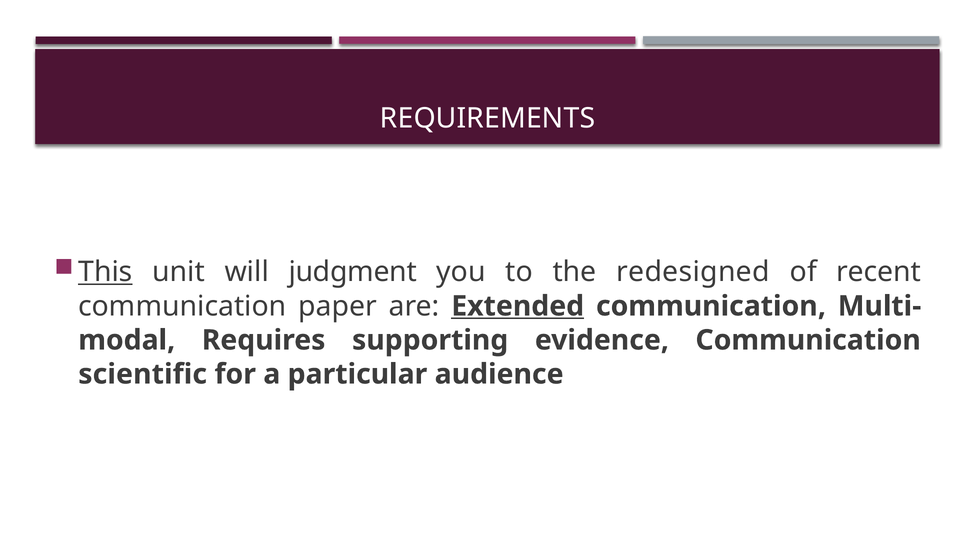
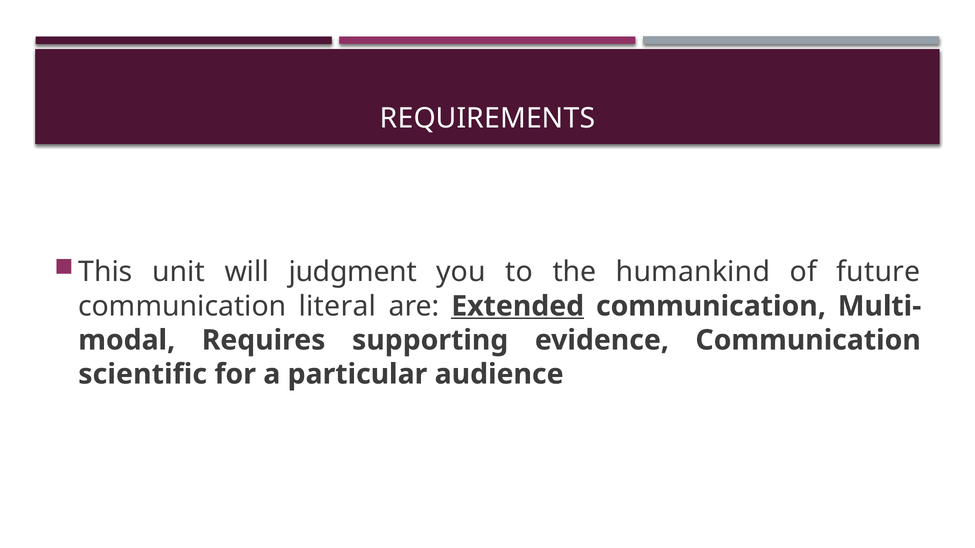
This underline: present -> none (105, 272)
redesigned: redesigned -> humankind (693, 272)
recent: recent -> future (878, 272)
paper: paper -> literal (337, 306)
